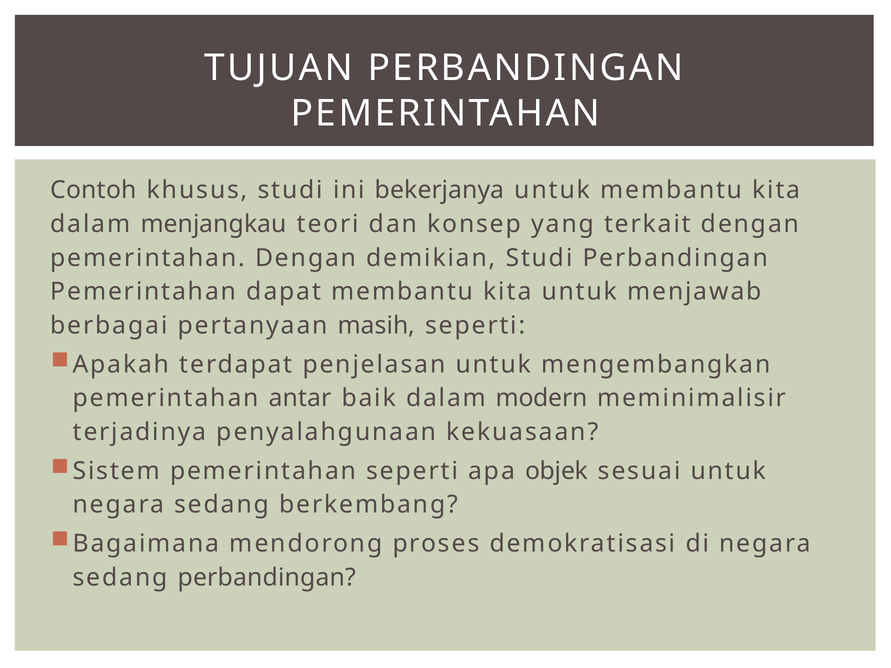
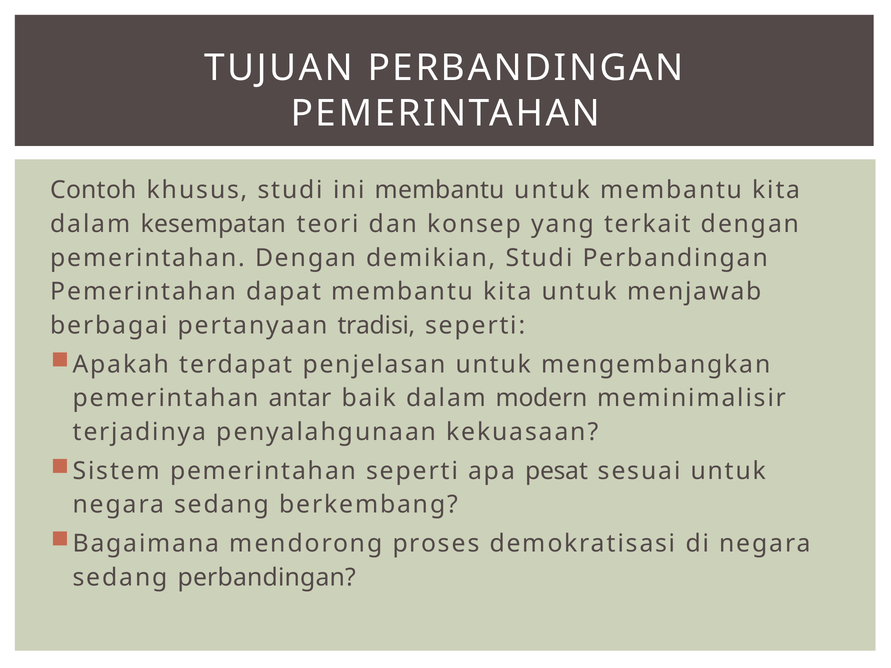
ini bekerjanya: bekerjanya -> membantu (440, 190)
menjangkau: menjangkau -> kesempatan (213, 224)
masih: masih -> tradisi (377, 326)
objek: objek -> pesat (557, 471)
